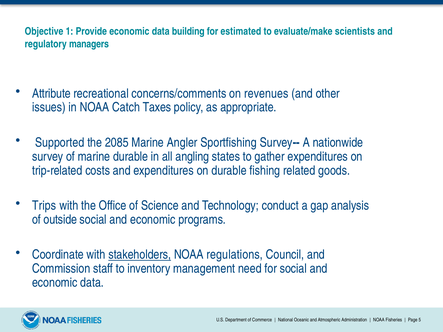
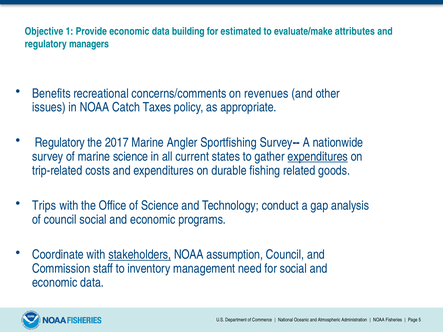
scientists: scientists -> attributes (355, 31)
Attribute: Attribute -> Benefits (51, 94)
Supported: Supported -> Regulatory (60, 143)
2085: 2085 -> 2017 (117, 143)
marine durable: durable -> science (131, 157)
angling: angling -> current (192, 157)
expenditures underline: none -> present (318, 157)
of outside: outside -> council (60, 220)
regulations: regulations -> assumption (235, 255)
